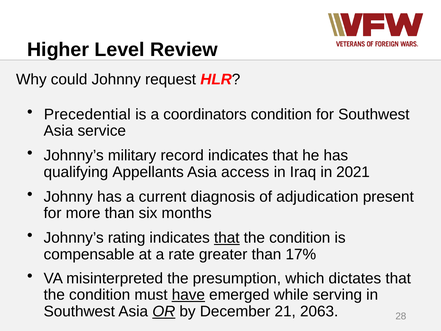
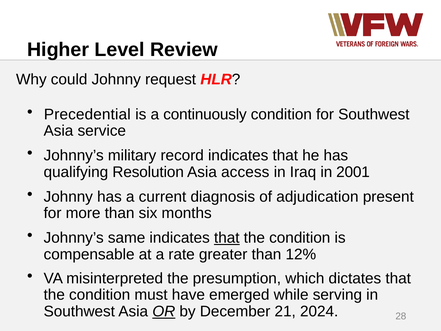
coordinators: coordinators -> continuously (205, 114)
Appellants: Appellants -> Resolution (148, 172)
2021: 2021 -> 2001 (353, 172)
rating: rating -> same (127, 238)
17%: 17% -> 12% (301, 254)
have underline: present -> none (188, 295)
2063: 2063 -> 2024 (319, 311)
